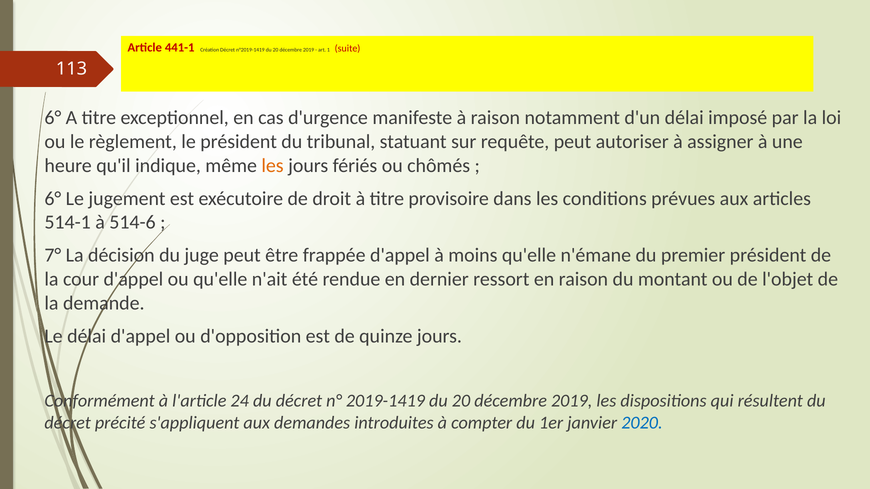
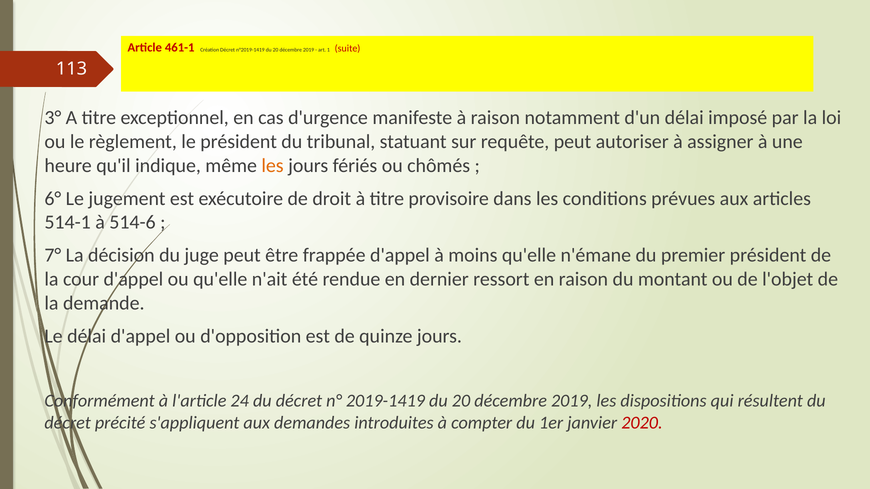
441-1: 441-1 -> 461-1 (180, 48)
6°: 6° -> 3° (53, 118)
2020 colour: blue -> red (642, 423)
